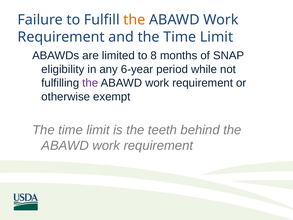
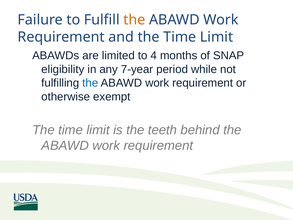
8: 8 -> 4 (154, 55)
6-year: 6-year -> 7-year (137, 69)
the colour: purple -> blue (90, 83)
